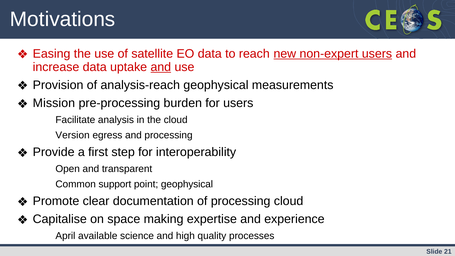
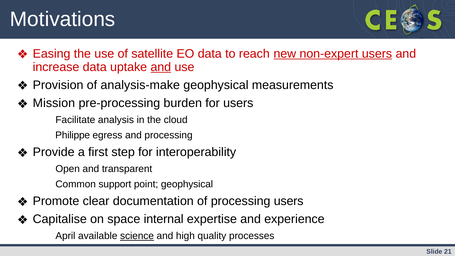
analysis-reach: analysis-reach -> analysis-make (140, 85)
Version: Version -> Philippe (73, 135)
processing cloud: cloud -> users (289, 201)
making: making -> internal (164, 219)
science underline: none -> present (137, 236)
